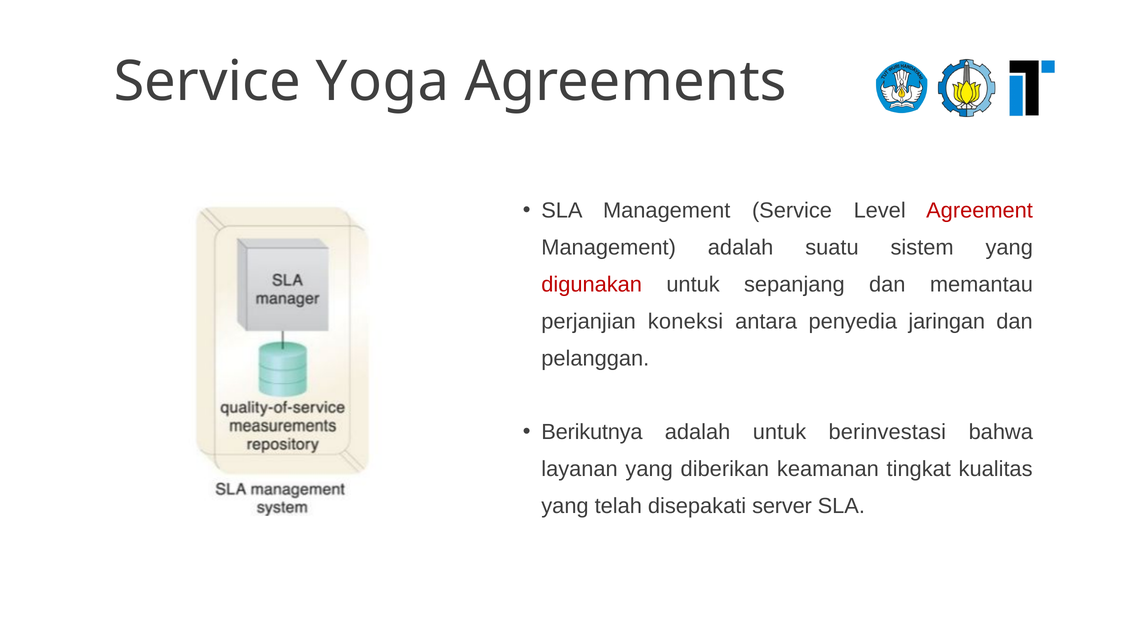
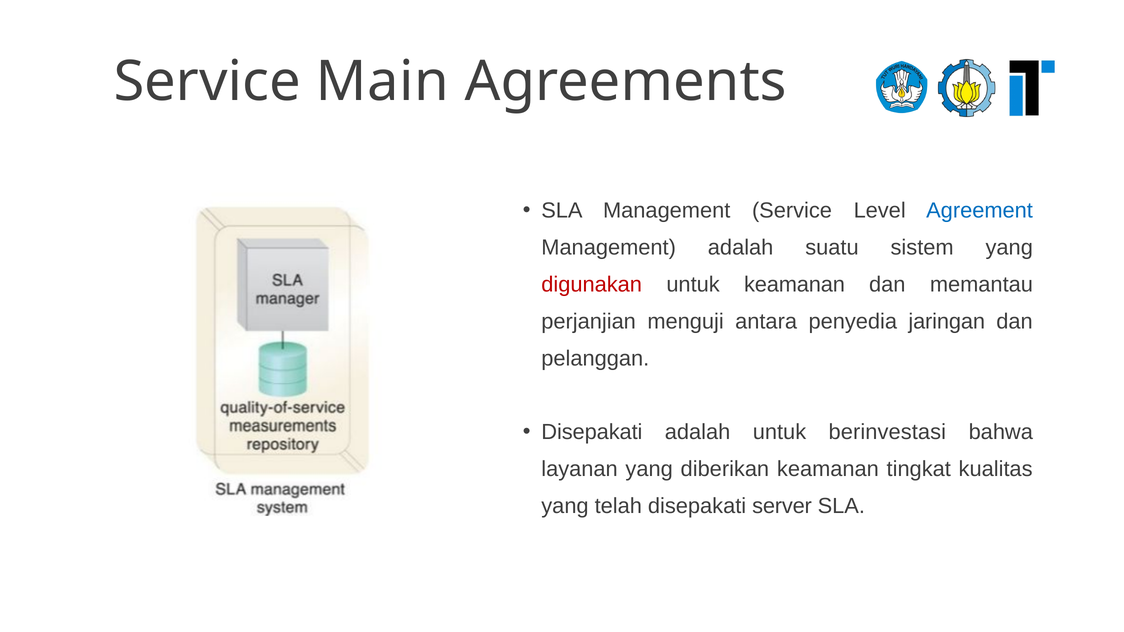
Yoga: Yoga -> Main (383, 82)
Agreement colour: red -> blue (980, 211)
untuk sepanjang: sepanjang -> keamanan (794, 285)
koneksi: koneksi -> menguji (686, 322)
Berikutnya: Berikutnya -> Disepakati (592, 432)
